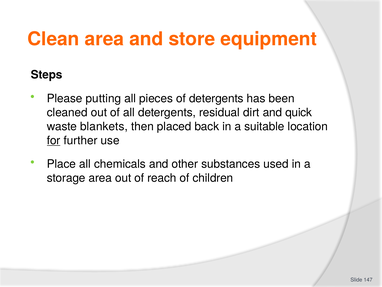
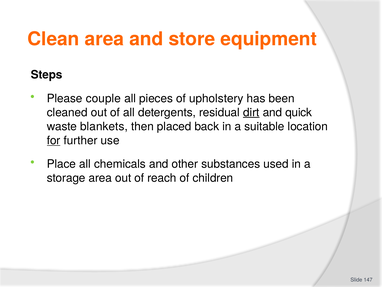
putting: putting -> couple (103, 98)
of detergents: detergents -> upholstery (216, 98)
dirt underline: none -> present (251, 112)
